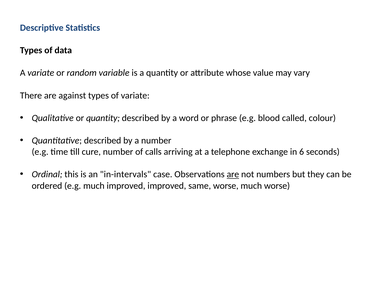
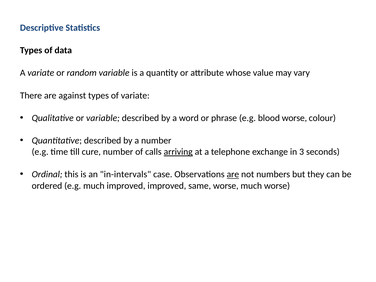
or quantity: quantity -> variable (103, 118)
blood called: called -> worse (294, 118)
arriving underline: none -> present (178, 152)
6: 6 -> 3 (302, 152)
